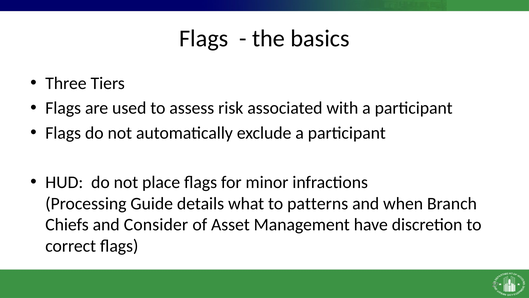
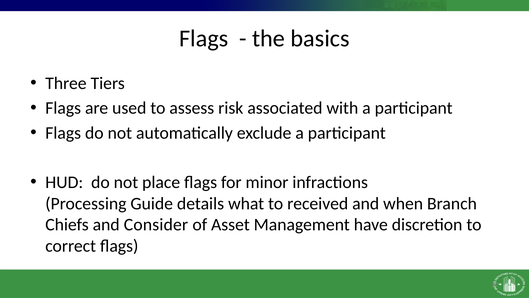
patterns: patterns -> received (318, 203)
